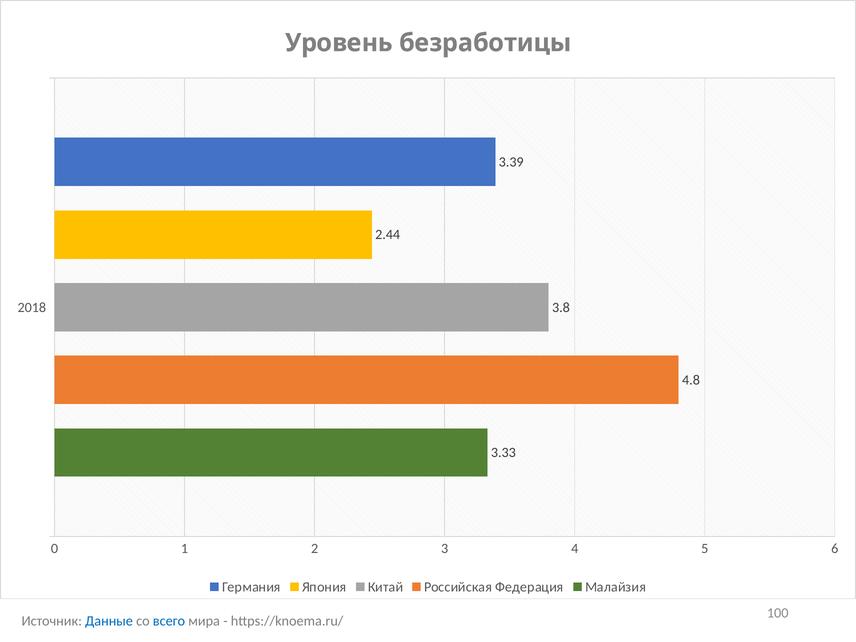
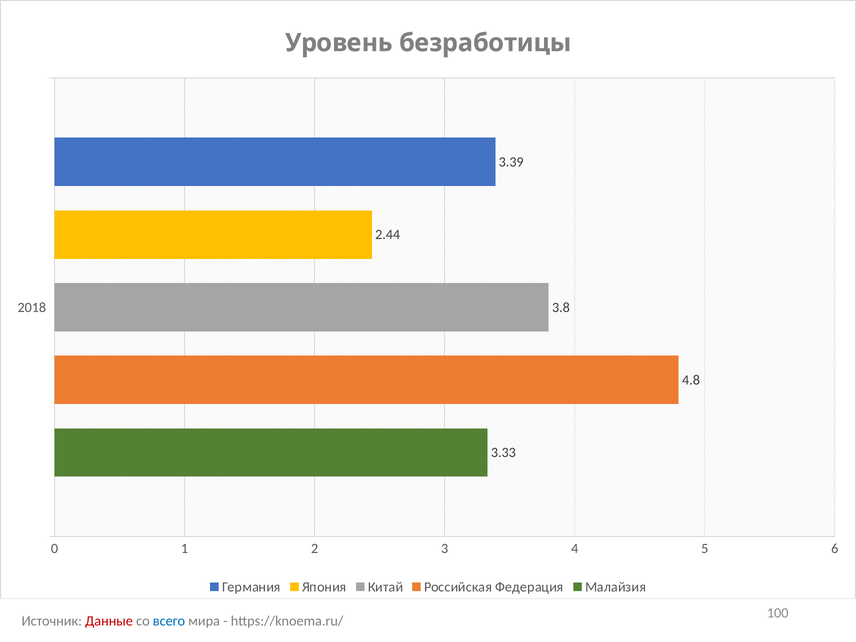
Данные colour: blue -> red (109, 621)
